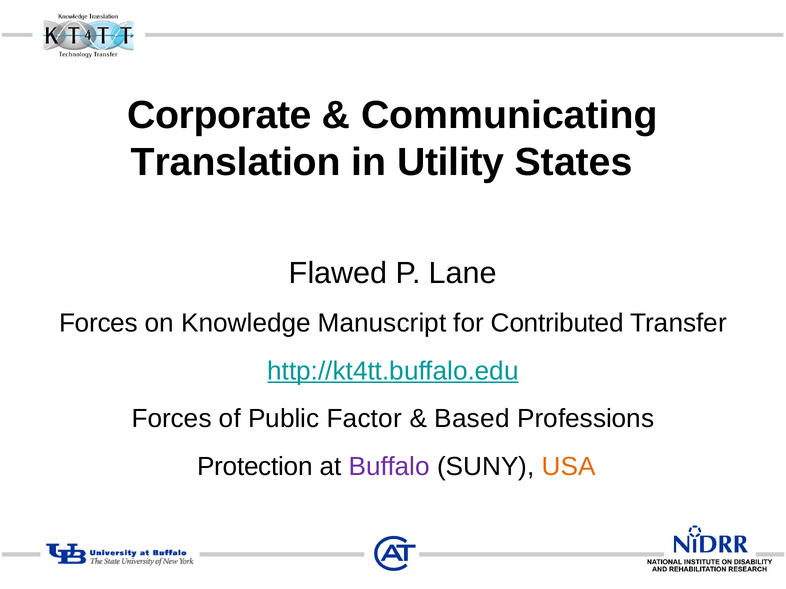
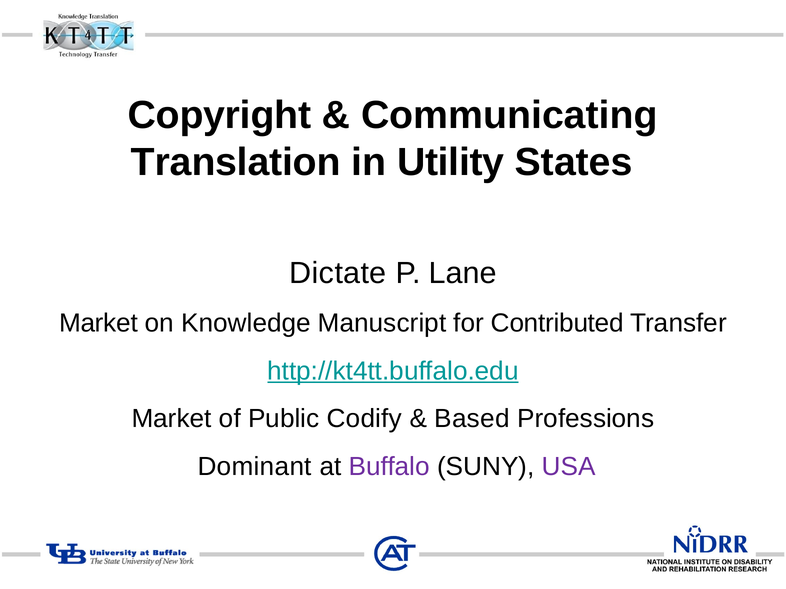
Corporate: Corporate -> Copyright (219, 115)
Flawed: Flawed -> Dictate (338, 273)
Forces: Forces -> Market (98, 323)
Forces: Forces -> Market (172, 419)
Factor: Factor -> Codify (364, 419)
Protection: Protection -> Dominant (255, 467)
USA colour: orange -> purple (569, 467)
